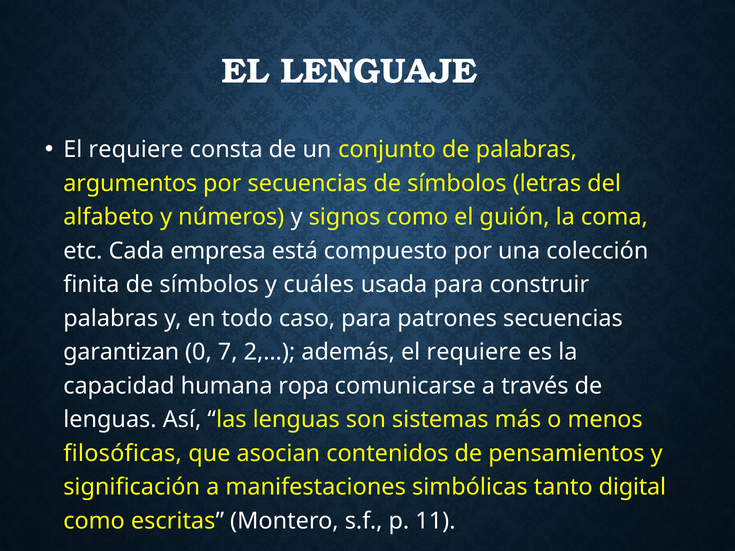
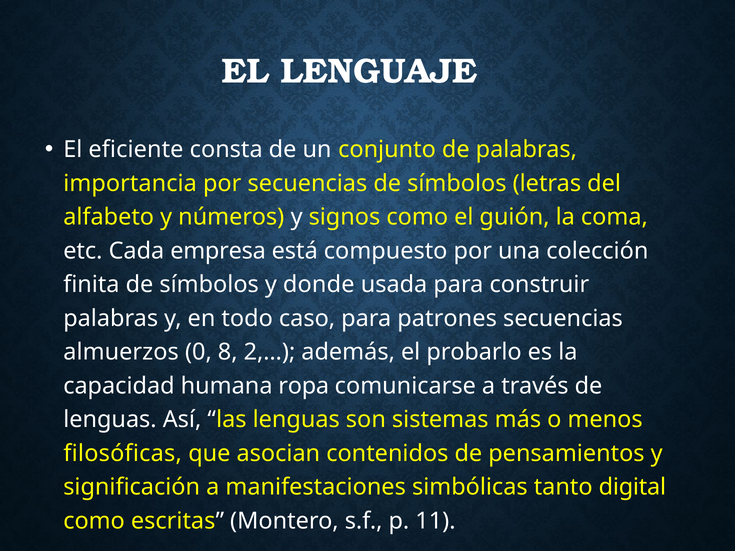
requiere: requiere -> eficiente (136, 150)
argumentos: argumentos -> importancia (130, 183)
cuáles: cuáles -> donde (319, 285)
garantizan: garantizan -> almuerzos (121, 352)
7: 7 -> 8 (228, 352)
además el requiere: requiere -> probarlo (474, 352)
